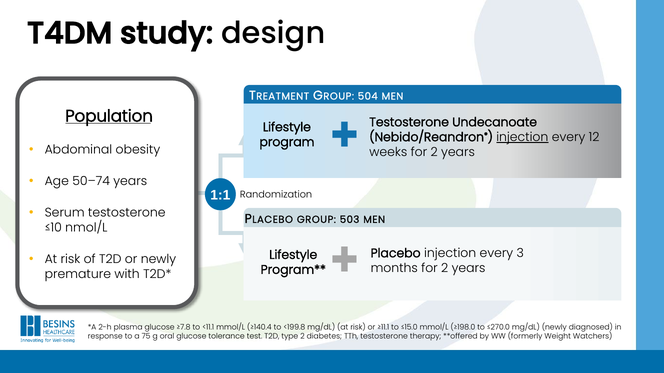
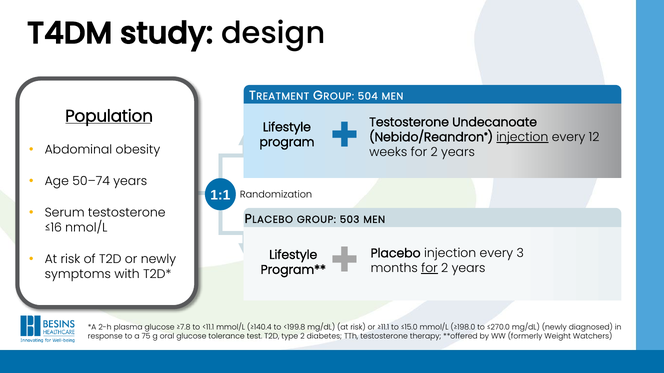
≤10: ≤10 -> ≤16 (53, 228)
for underline: none -> present (429, 268)
premature: premature -> symptoms (78, 274)
